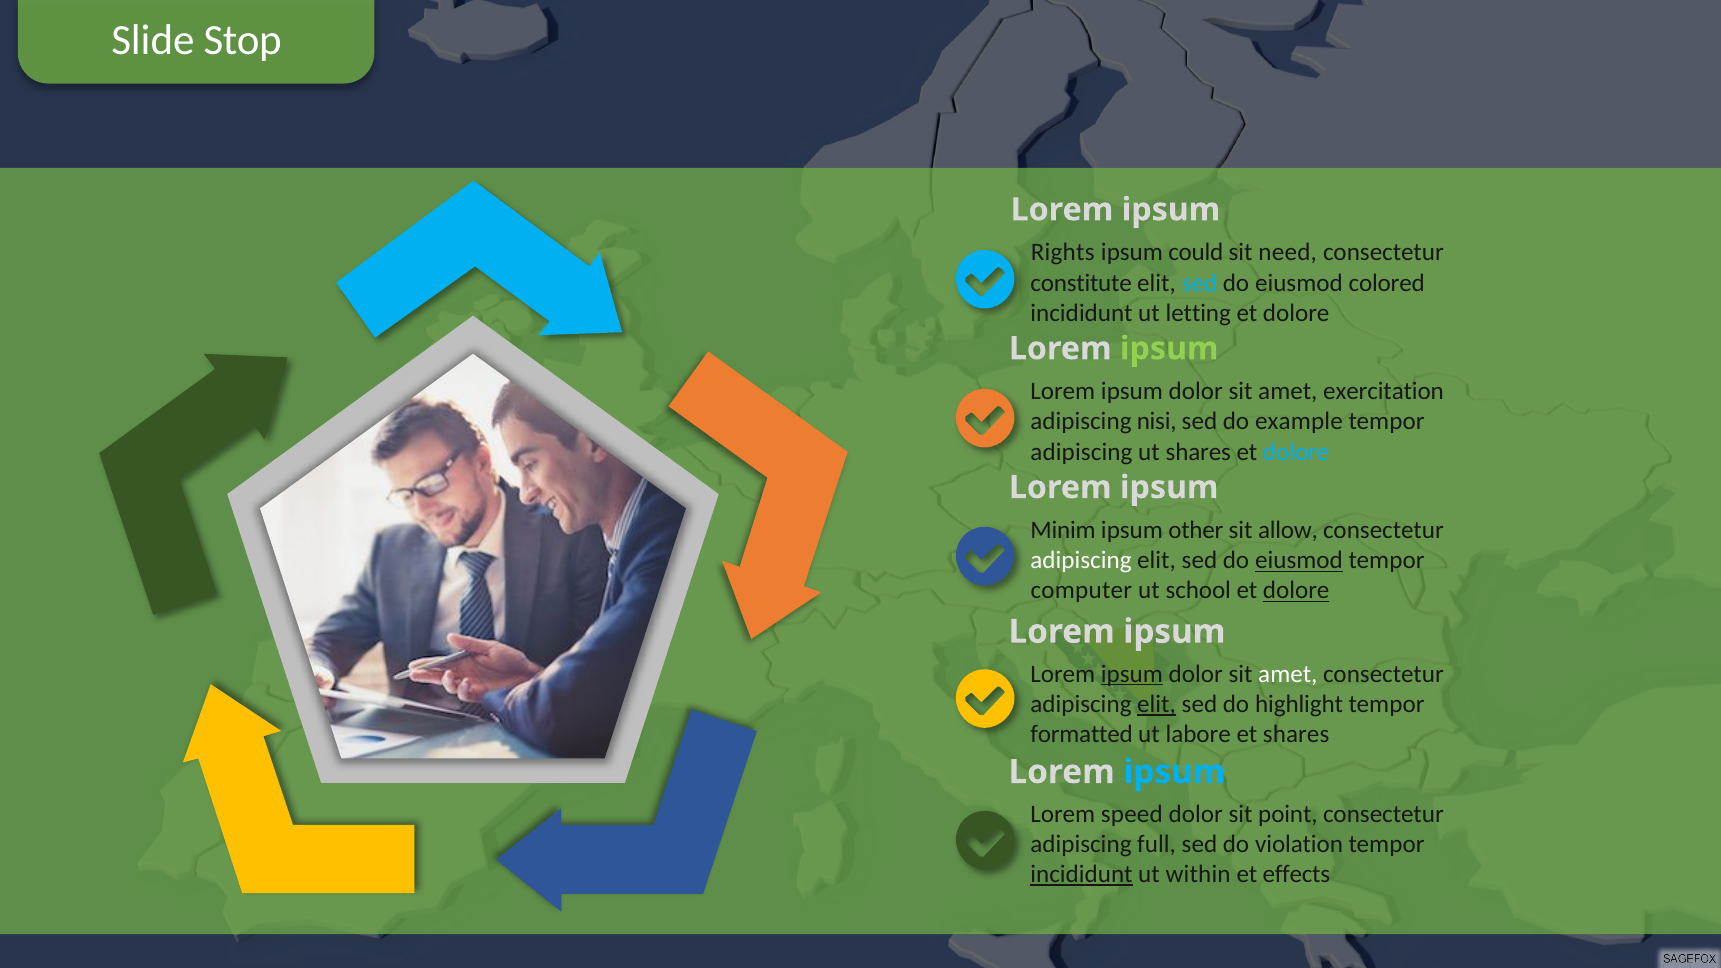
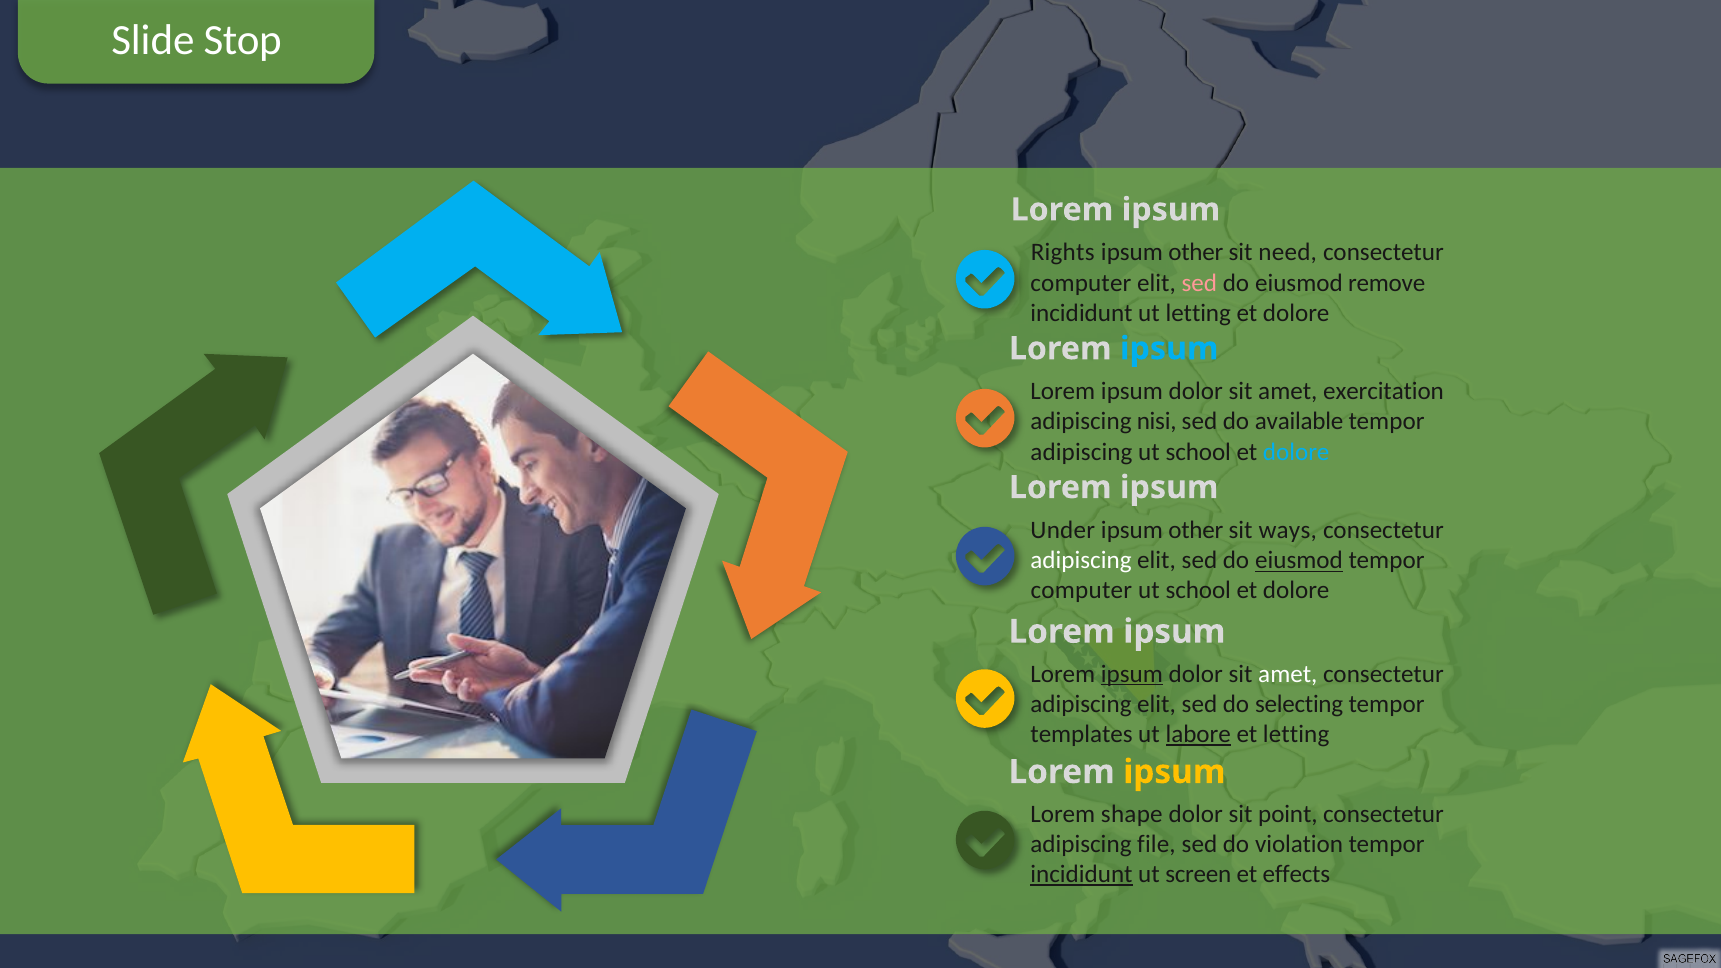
could: could -> other (1196, 253)
constitute: constitute -> computer (1081, 283)
sed colour: light blue -> pink (1199, 283)
colored: colored -> remove (1387, 283)
ipsum colour: light green -> light blue (1169, 349)
example: example -> available (1299, 422)
shares: shares -> school (1198, 452)
Minim: Minim -> Under (1063, 530)
allow: allow -> ways (1288, 530)
dolore underline: present -> none (1296, 591)
elit underline: present -> none (1157, 704)
highlight: highlight -> selecting (1299, 704)
formatted: formatted -> templates (1082, 734)
labore underline: none -> present (1198, 734)
et shares: shares -> letting (1296, 734)
ipsum colour: light blue -> yellow (1174, 772)
speed: speed -> shape (1132, 814)
full: full -> file (1156, 844)
within: within -> screen (1198, 874)
